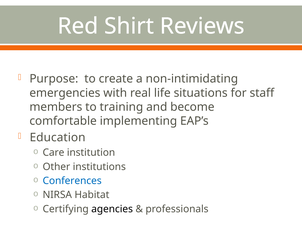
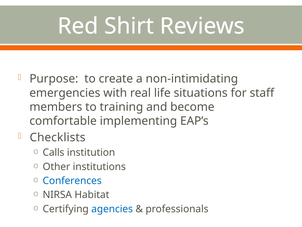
Education: Education -> Checklists (58, 137)
Care: Care -> Calls (54, 152)
agencies colour: black -> blue (112, 209)
